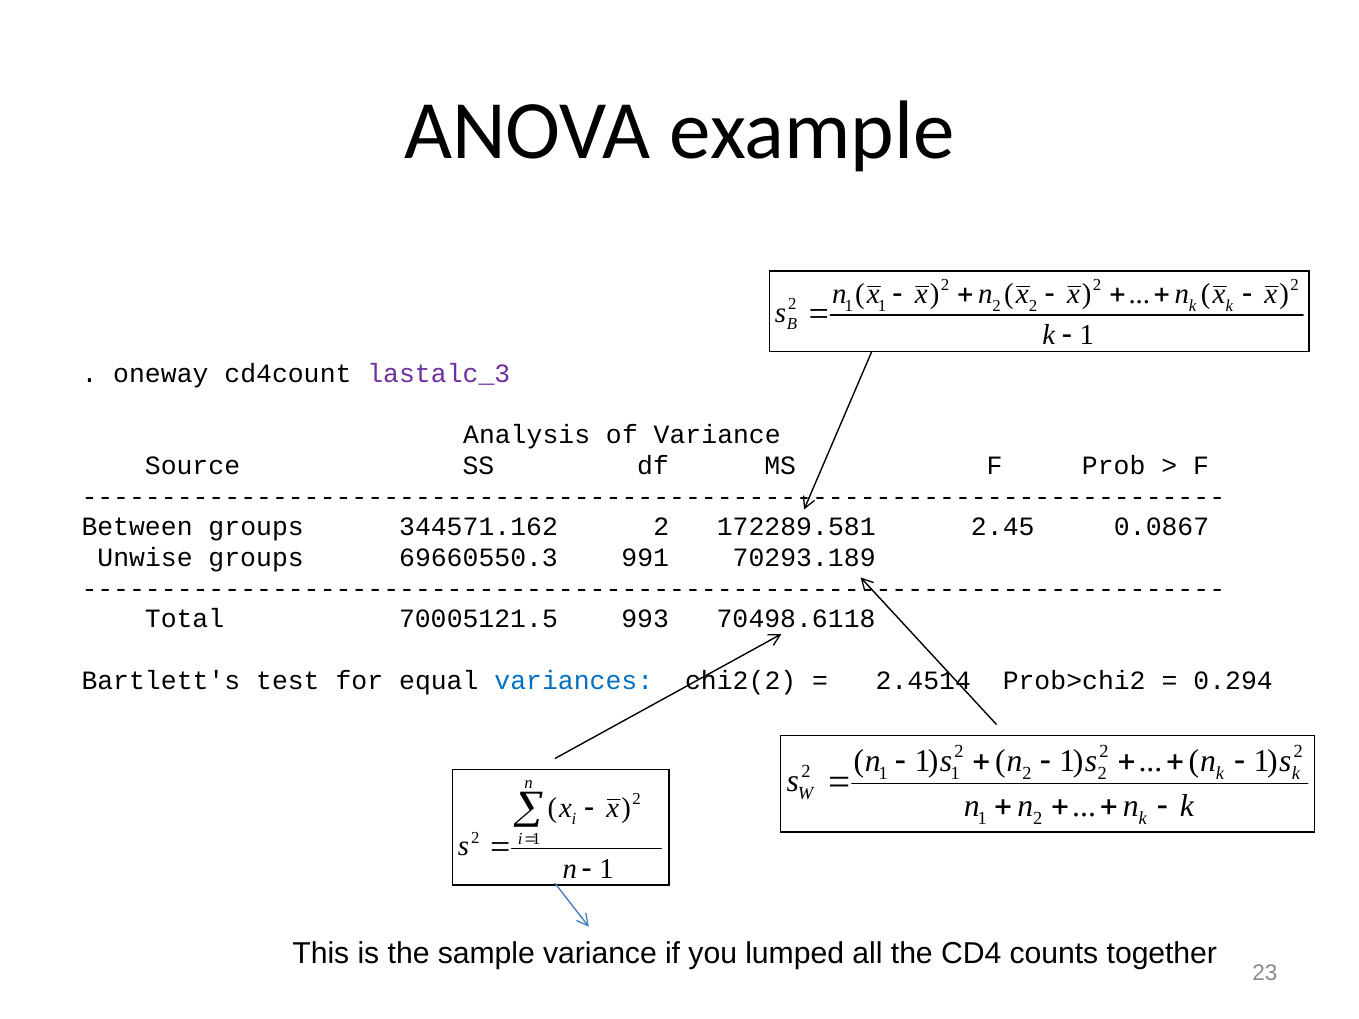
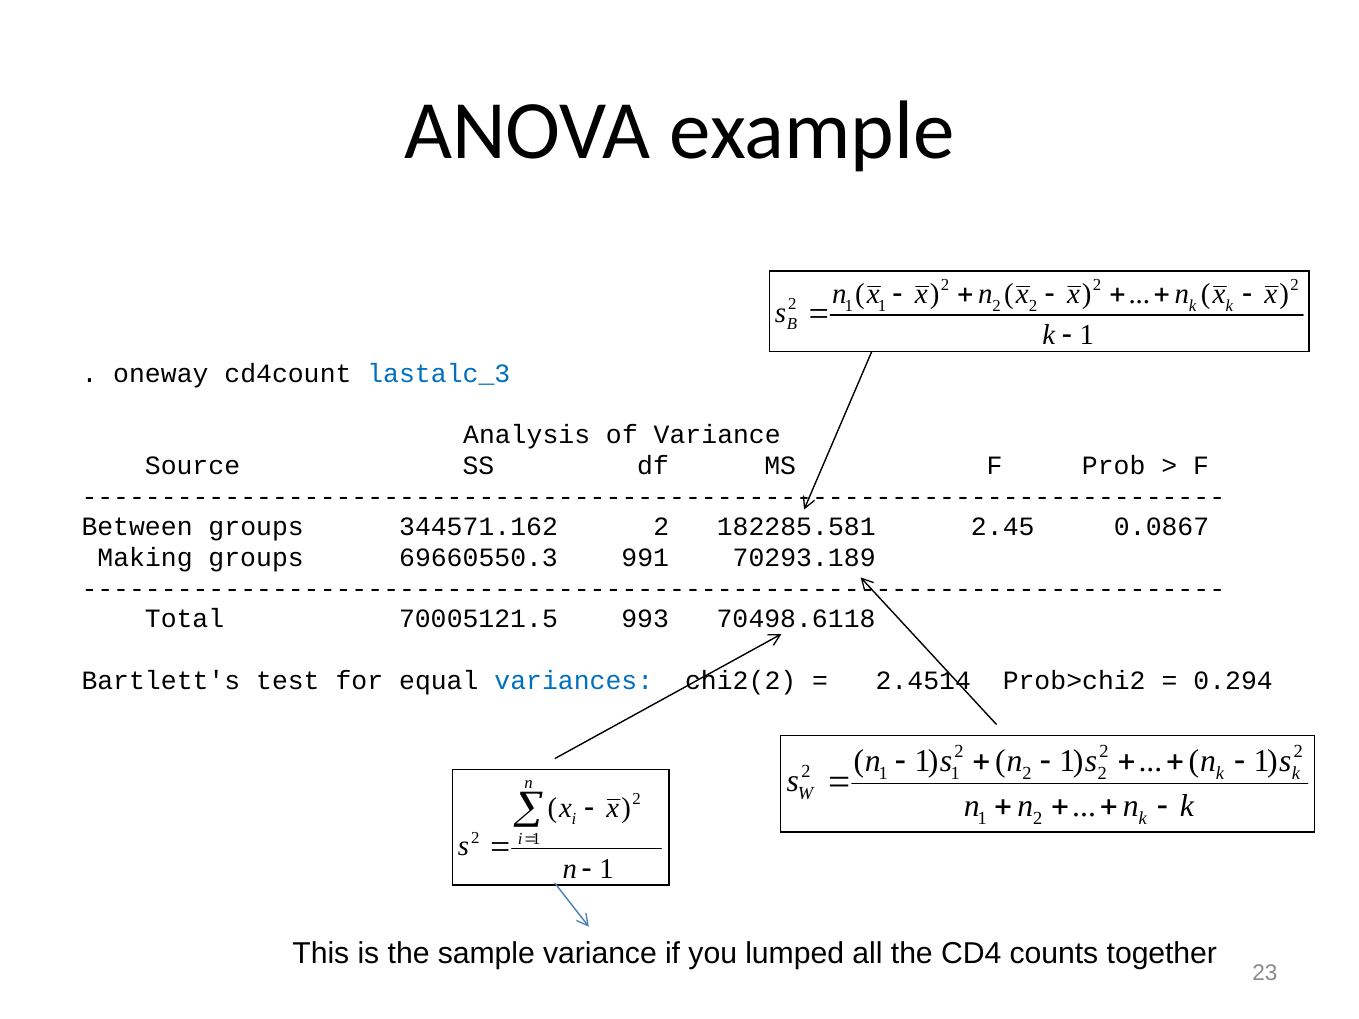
lastalc_3 colour: purple -> blue (439, 374)
172289.581: 172289.581 -> 182285.581 (796, 527)
Unwise: Unwise -> Making (145, 558)
